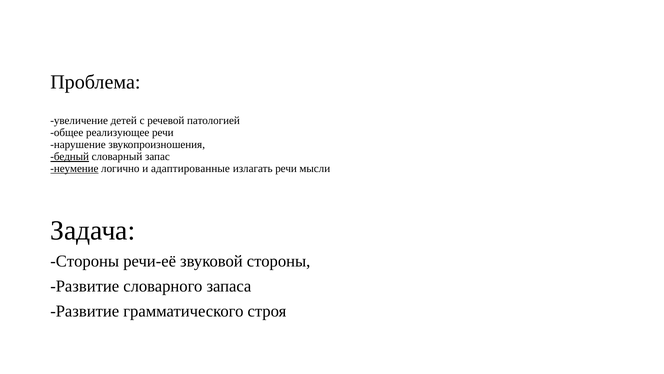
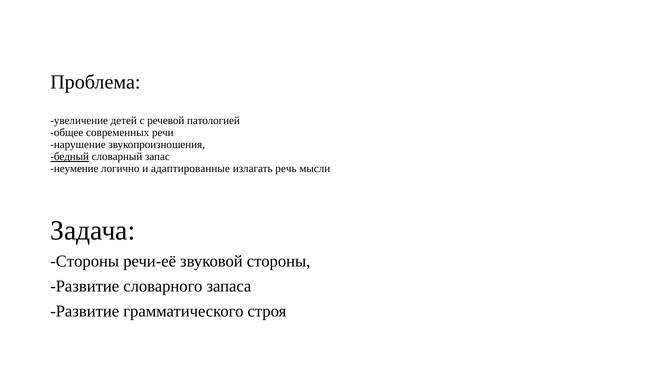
реализующее: реализующее -> современных (118, 133)
неумение underline: present -> none (74, 168)
излагать речи: речи -> речь (286, 168)
